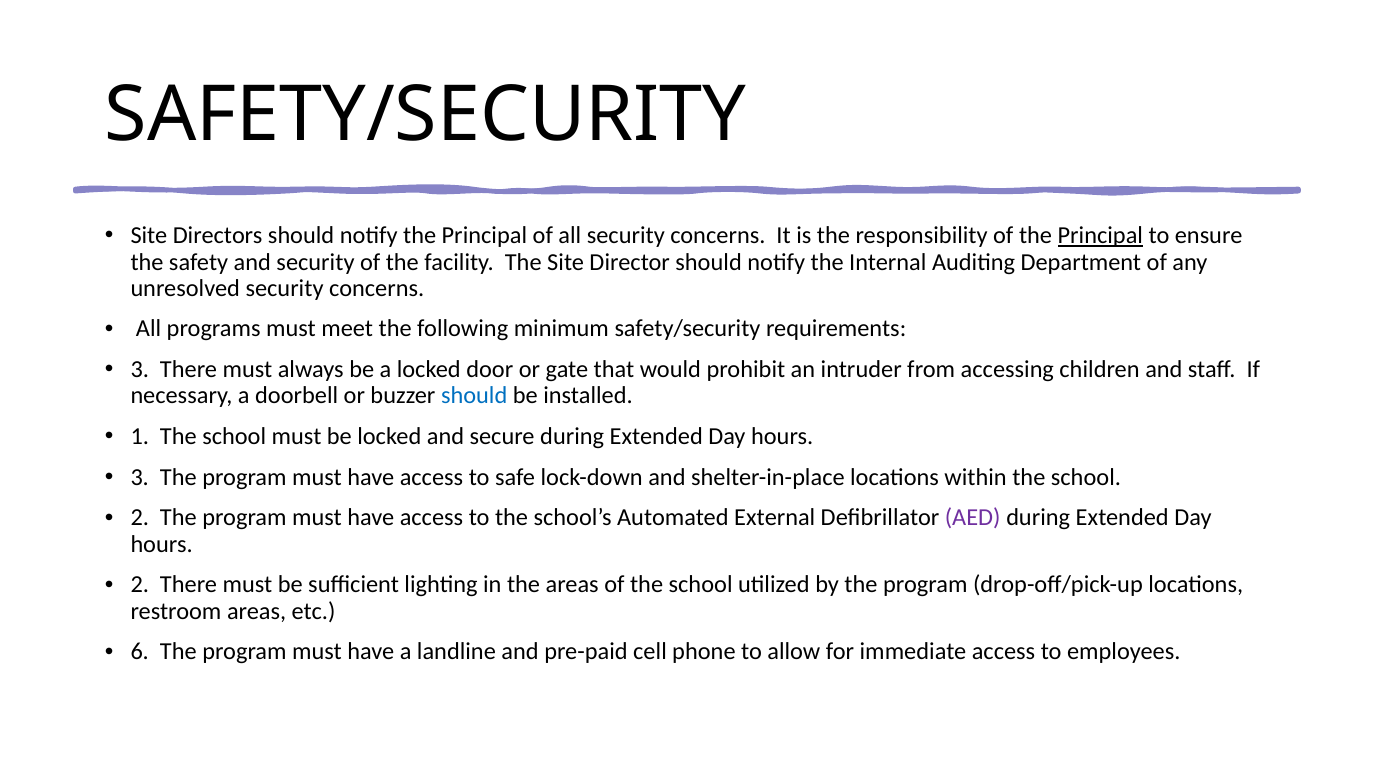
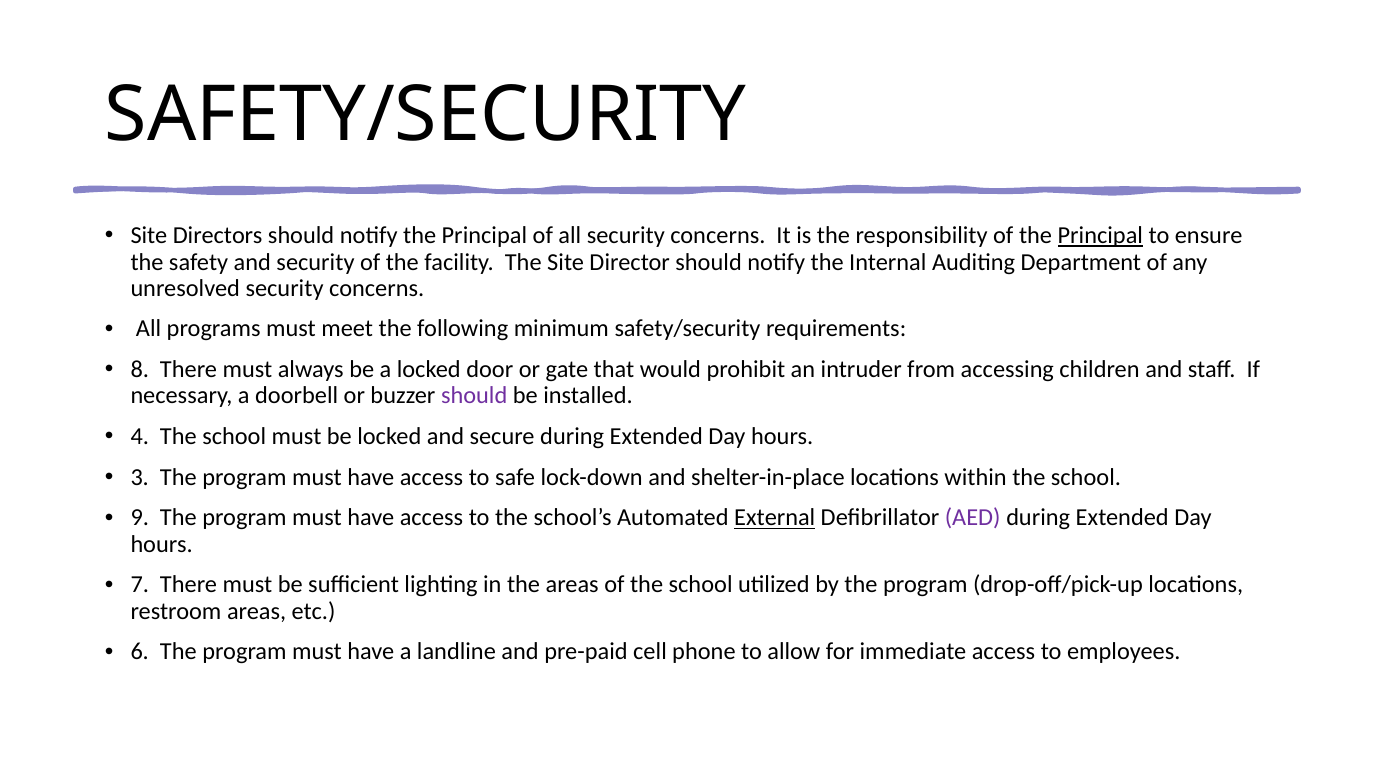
3: 3 -> 8 (140, 370)
should colour: blue -> purple (474, 396)
1: 1 -> 4 (140, 437)
2: 2 -> 9 (140, 518)
External underline: none -> present (775, 518)
2: 2 -> 7 (140, 585)
